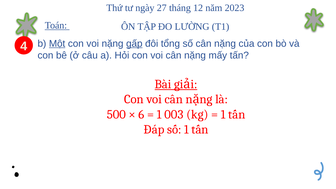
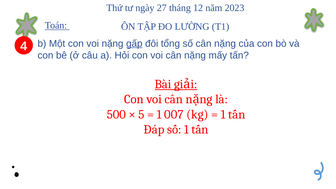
Một underline: present -> none (57, 44)
6: 6 -> 5 (141, 114)
003: 003 -> 007 (174, 114)
